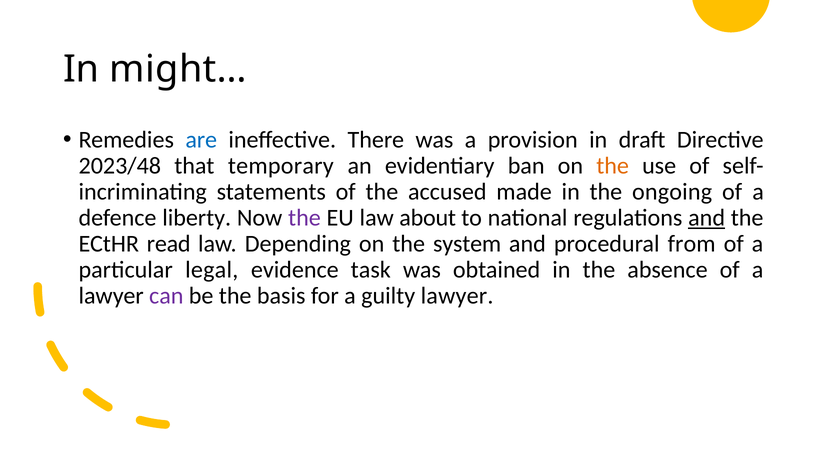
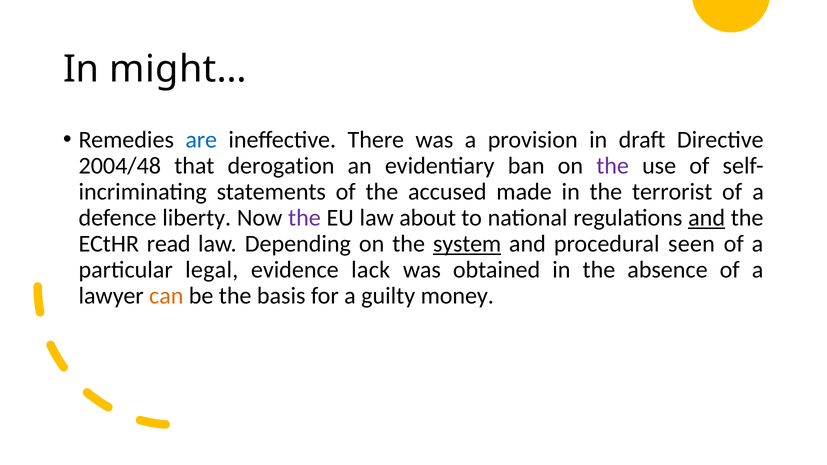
2023/48: 2023/48 -> 2004/48 (120, 166)
temporary: temporary -> derogation (281, 166)
the colour: orange -> purple (613, 166)
ongoing: ongoing -> terrorist (672, 192)
system underline: none -> present (467, 244)
from: from -> seen (691, 244)
task: task -> lack (371, 270)
can colour: purple -> orange (166, 296)
guilty lawyer: lawyer -> money (457, 296)
